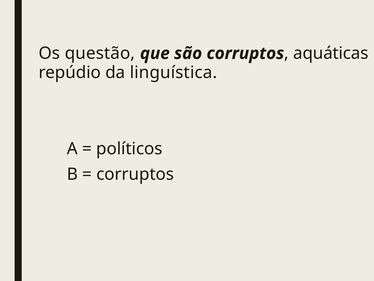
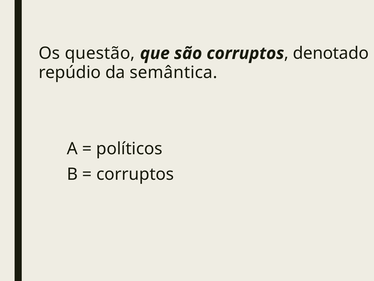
aquáticas: aquáticas -> denotado (331, 53)
linguística: linguística -> semântica (174, 72)
